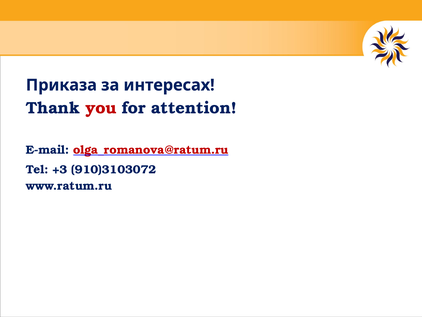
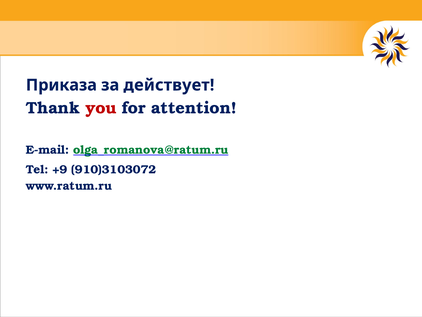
интересах: интересах -> действует (169, 85)
olga_romanova@ratum.ru colour: red -> green (151, 150)
+3: +3 -> +9 (60, 169)
